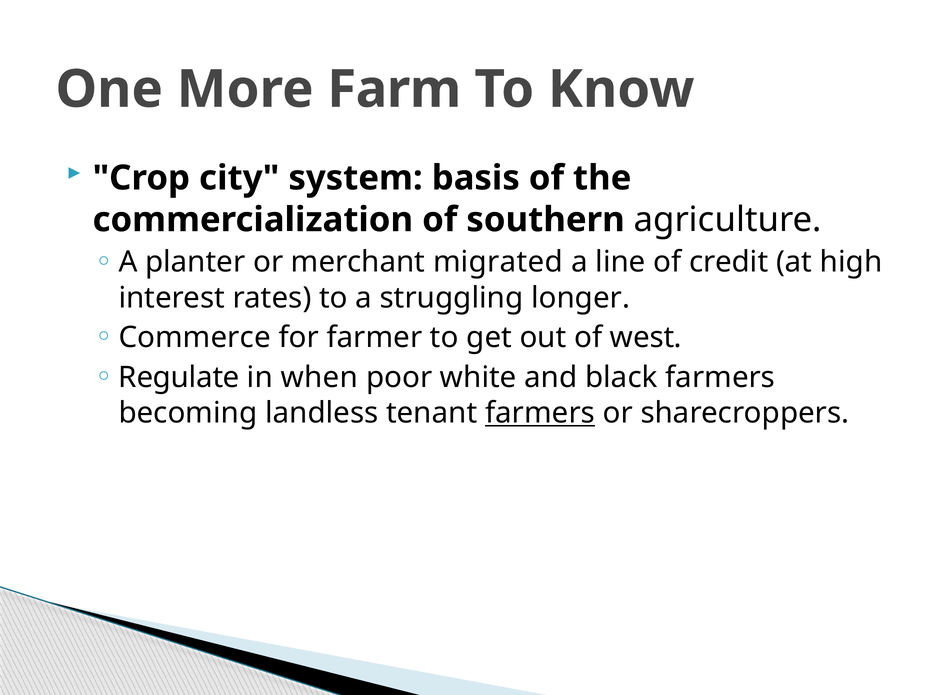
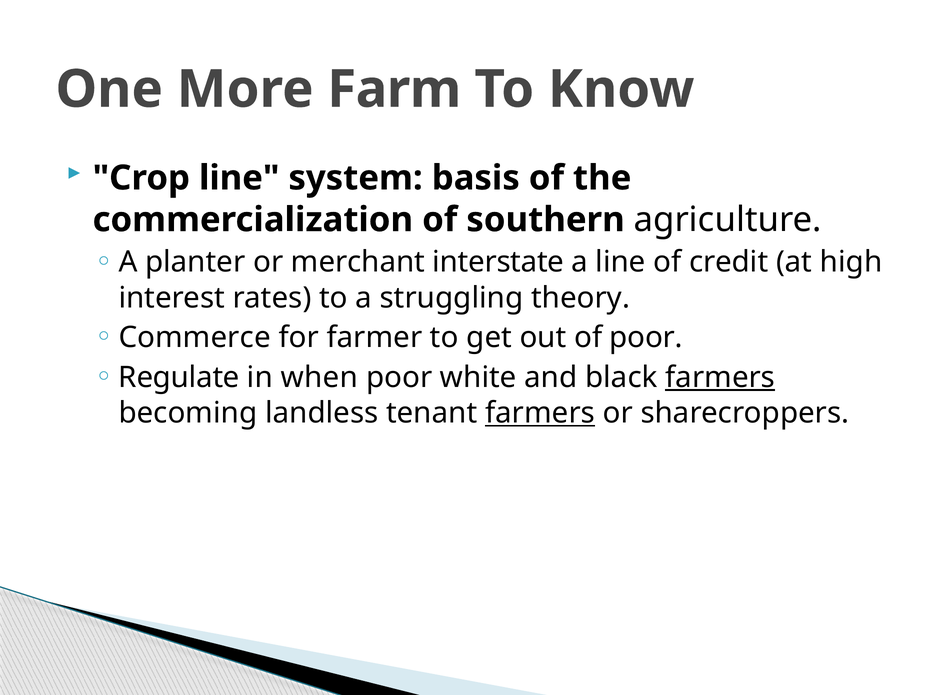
Crop city: city -> line (239, 178)
migrated: migrated -> interstate (498, 262)
longer: longer -> theory (581, 298)
of west: west -> poor (646, 338)
farmers underline: none -> present (720, 377)
